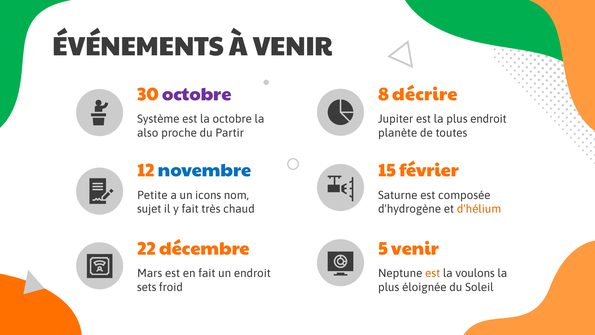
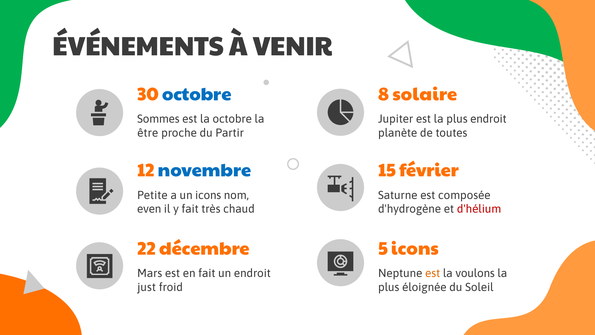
octobre colour: purple -> blue (197, 94)
décrire: décrire -> solaire (425, 94)
Système: Système -> Sommes (158, 119)
also: also -> être (148, 133)
sujet: sujet -> even (149, 209)
d'hélium colour: orange -> red (479, 209)
5 venir: venir -> icons (415, 249)
sets: sets -> just (147, 287)
